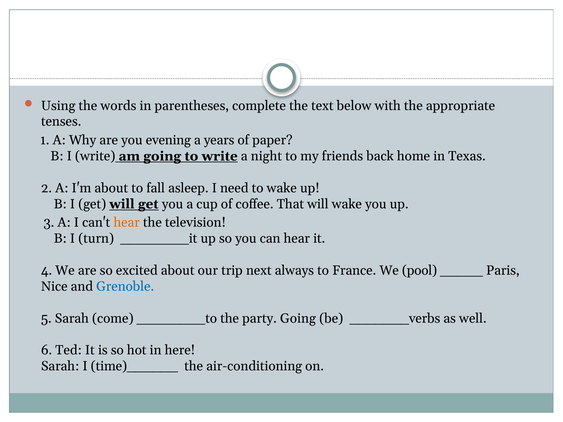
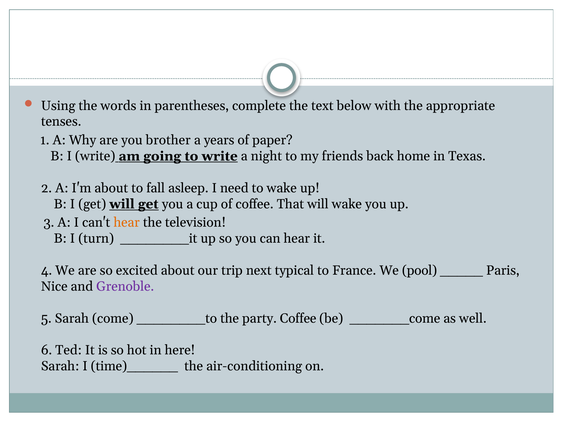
evening: evening -> brother (168, 140)
always: always -> typical (294, 271)
Grenoble colour: blue -> purple (125, 287)
party Going: Going -> Coffee (298, 318)
_______verbs: _______verbs -> _______come (395, 318)
